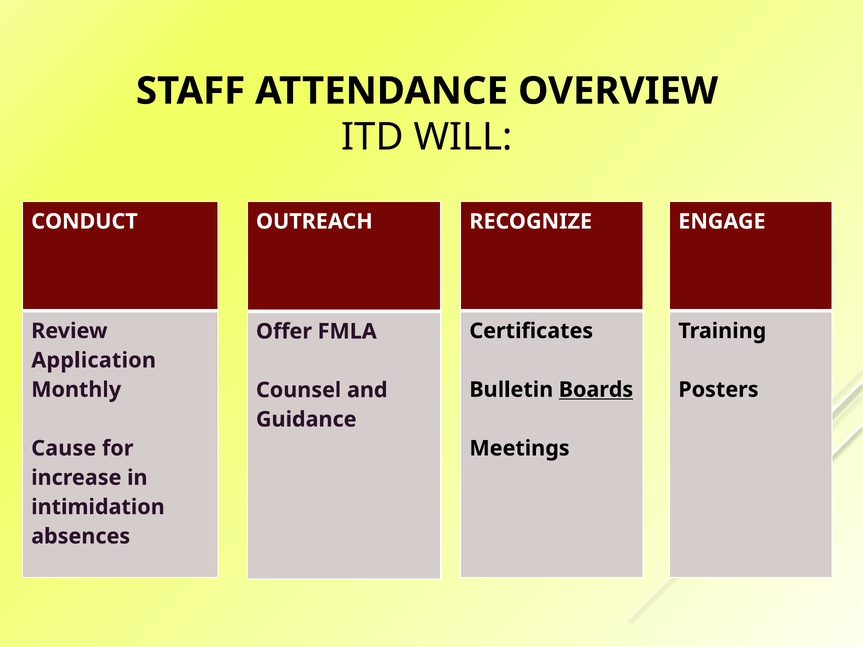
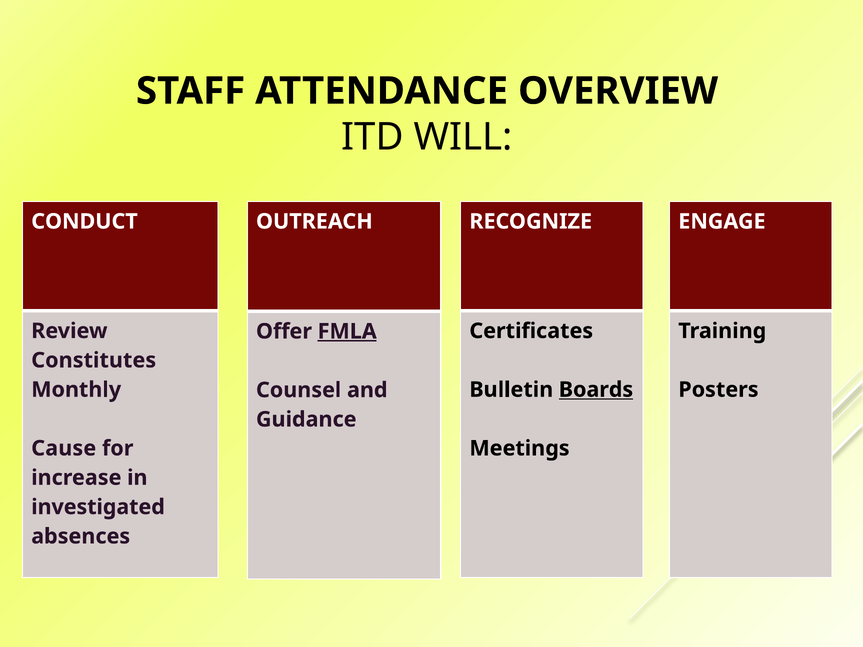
FMLA underline: none -> present (347, 332)
Application: Application -> Constitutes (94, 360)
intimidation: intimidation -> investigated (98, 507)
